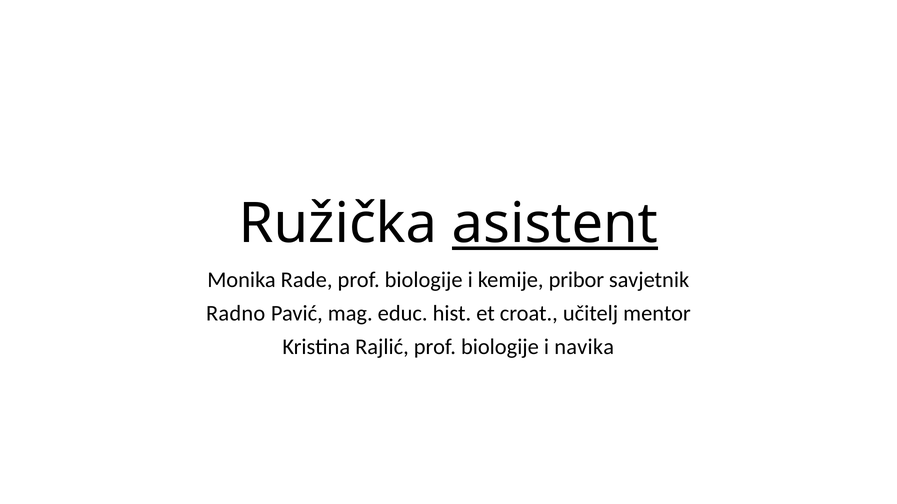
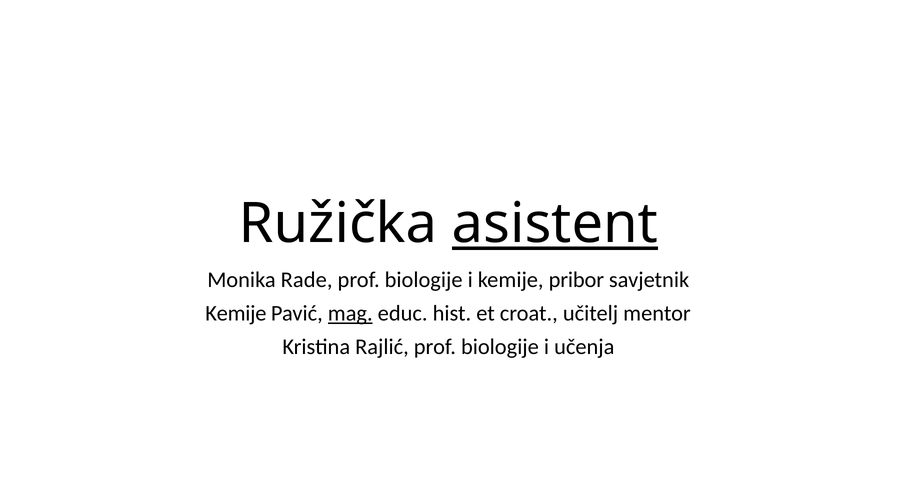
Radno: Radno -> Kemije (236, 314)
mag underline: none -> present (350, 314)
navika: navika -> učenja (584, 347)
